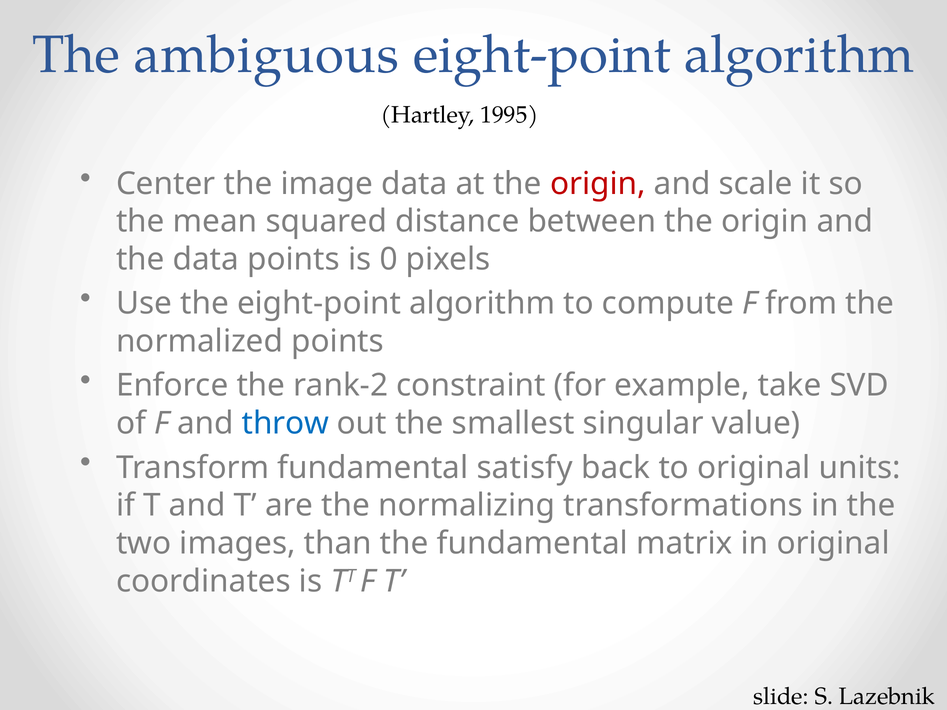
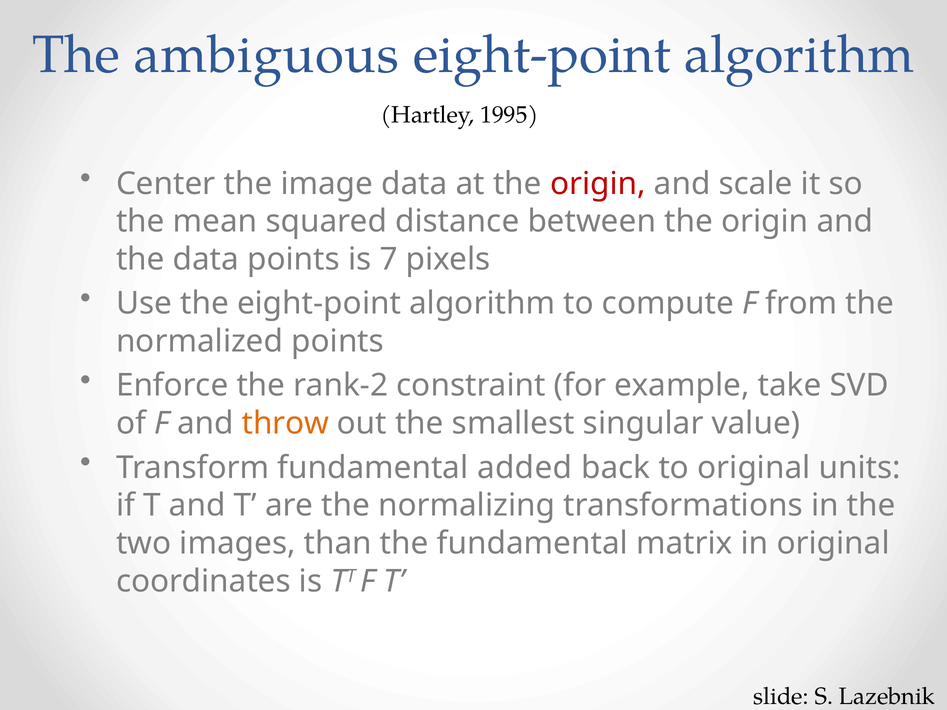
0: 0 -> 7 (389, 259)
throw colour: blue -> orange (285, 424)
satisfy: satisfy -> added (525, 468)
